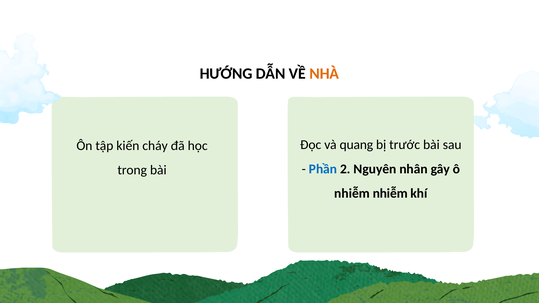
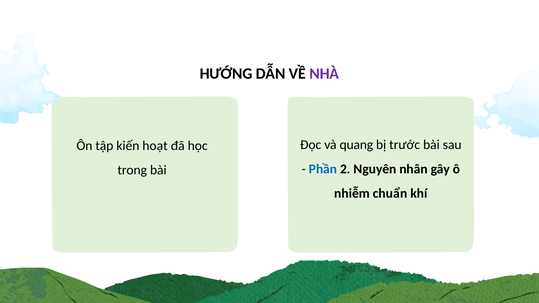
NHÀ colour: orange -> purple (324, 74)
cháy: cháy -> hoạt (155, 146)
nhiễm nhiễm: nhiễm -> chuẩn (390, 193)
